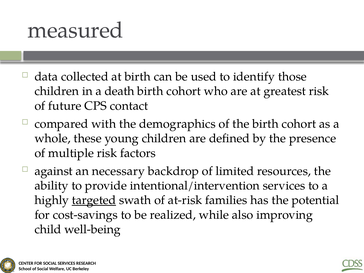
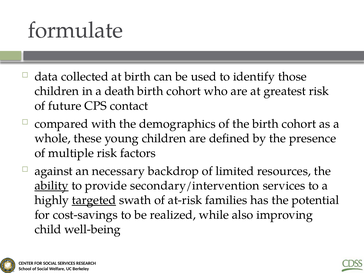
measured: measured -> formulate (75, 30)
ability underline: none -> present (51, 186)
intentional/intervention: intentional/intervention -> secondary/intervention (195, 186)
